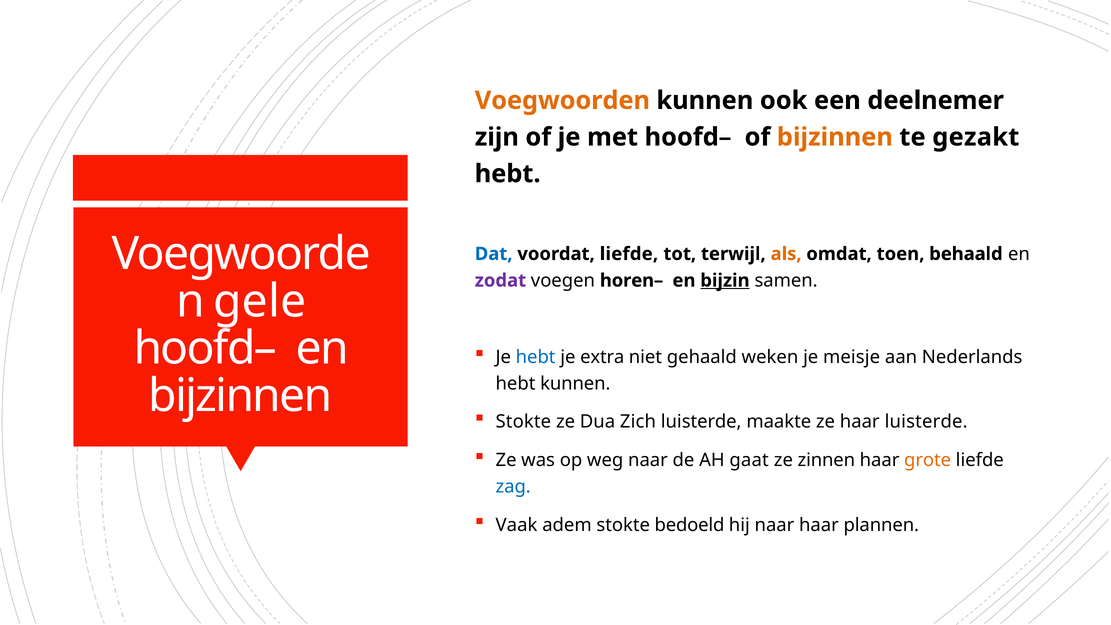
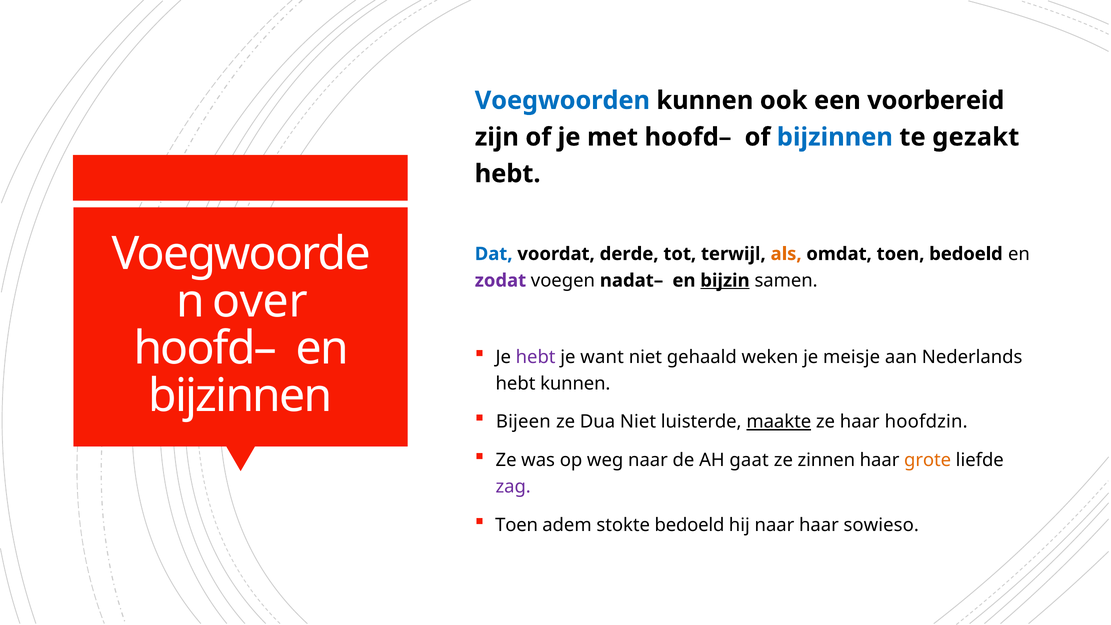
Voegwoorden colour: orange -> blue (562, 100)
deelnemer: deelnemer -> voorbereid (936, 100)
bijzinnen colour: orange -> blue (835, 137)
voordat liefde: liefde -> derde (629, 254)
toen behaald: behaald -> bedoeld (966, 254)
horen–: horen– -> nadat– (631, 281)
gele: gele -> over (260, 301)
hebt colour: blue -> purple (536, 357)
extra: extra -> want (602, 357)
Stokte: Stokte -> Bijeen (523, 422)
Dua Zich: Zich -> Niet (638, 422)
maakte underline: none -> present (779, 422)
haar luisterde: luisterde -> hoofdzin (926, 422)
zag colour: blue -> purple (513, 487)
Vaak: Vaak -> Toen (517, 525)
plannen: plannen -> sowieso (881, 525)
